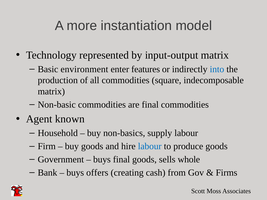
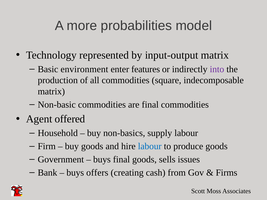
instantiation: instantiation -> probabilities (136, 26)
into colour: blue -> purple (217, 69)
known: known -> offered (70, 119)
whole: whole -> issues (189, 160)
